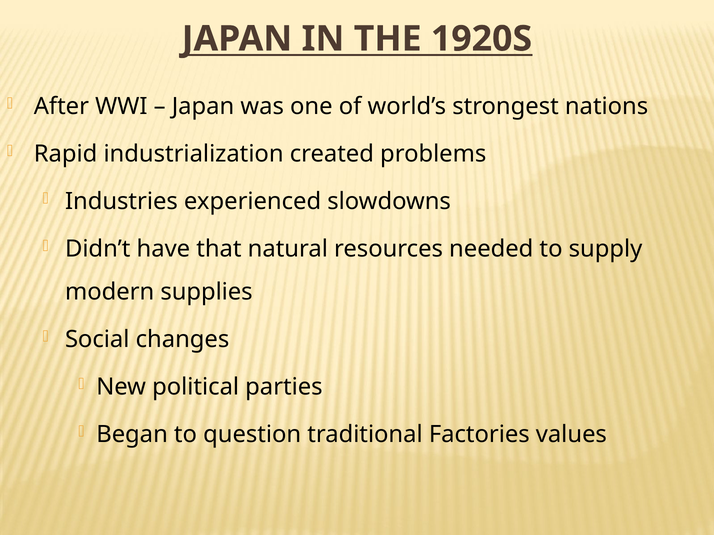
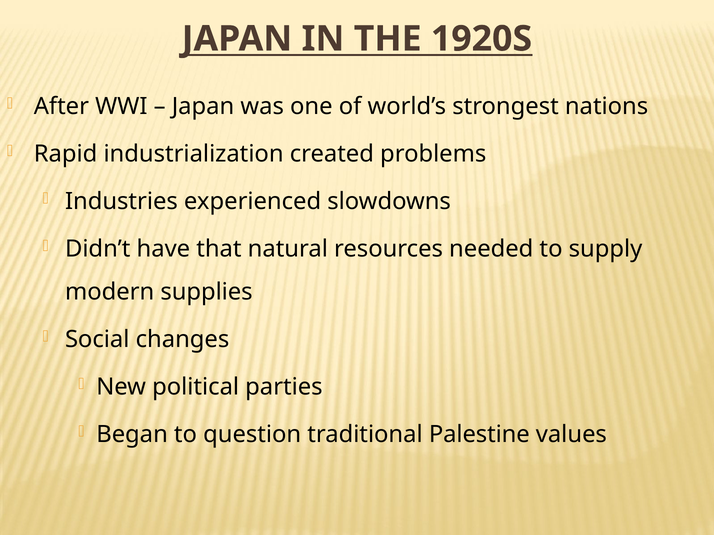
Factories: Factories -> Palestine (479, 435)
